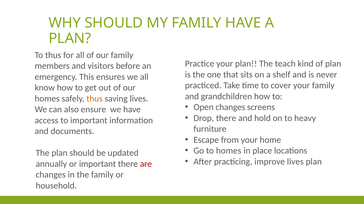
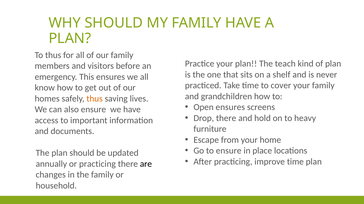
Open changes: changes -> ensures (230, 108)
to homes: homes -> ensure (229, 151)
improve lives: lives -> time (295, 162)
or important: important -> practicing (97, 164)
are colour: red -> black (146, 164)
